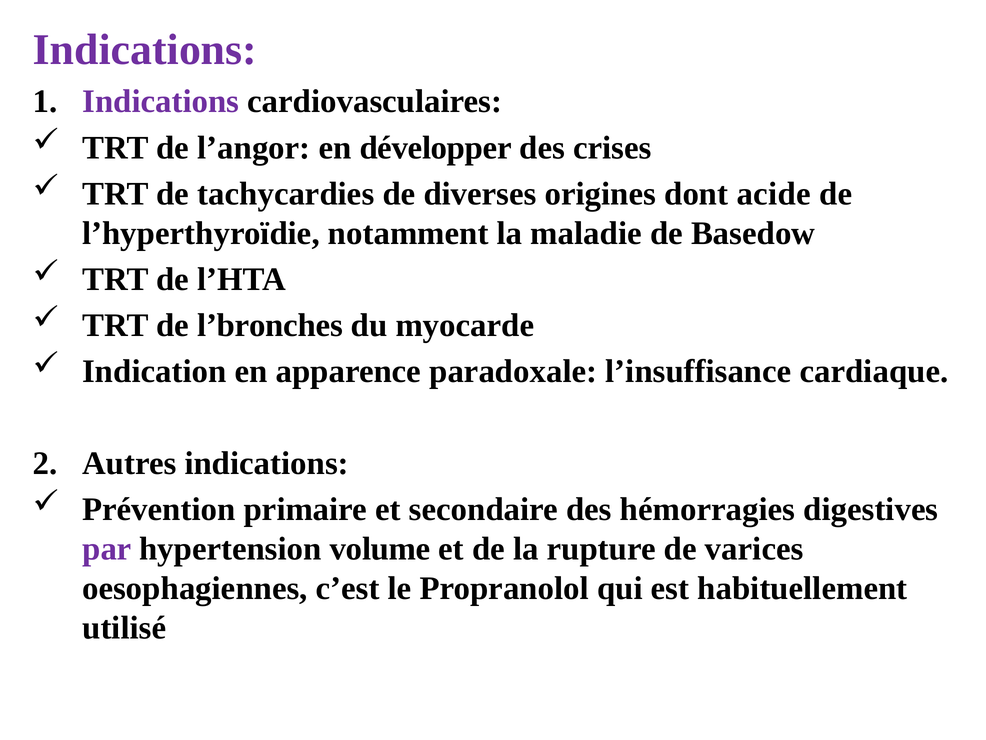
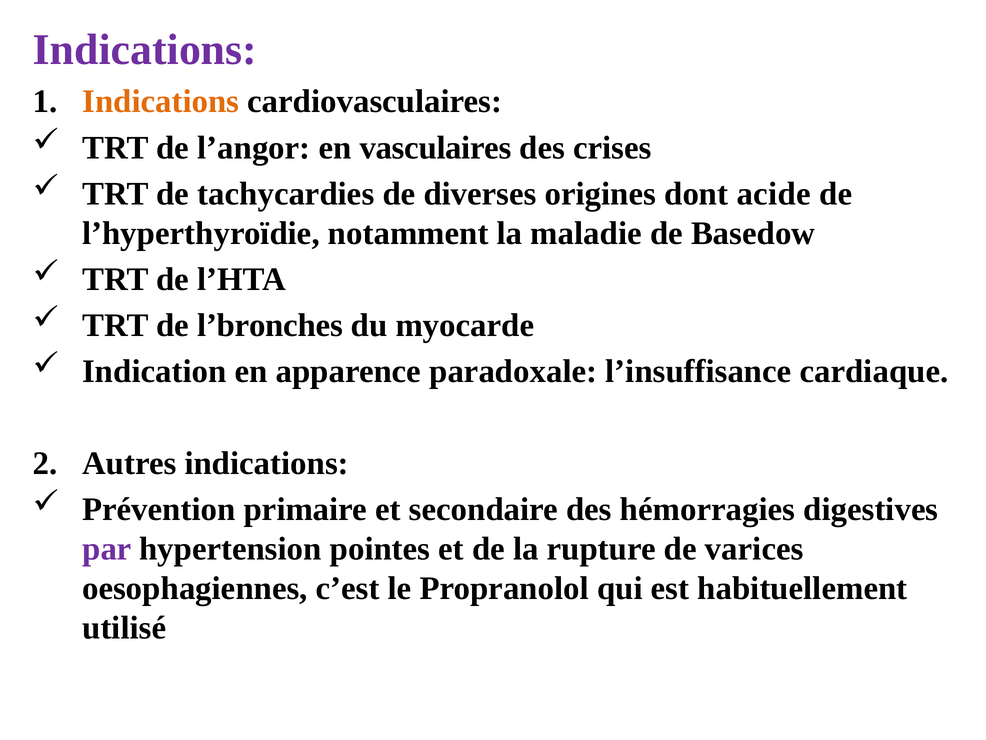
Indications colour: purple -> orange (161, 102)
développer: développer -> vasculaires (436, 148)
volume: volume -> pointes (380, 548)
